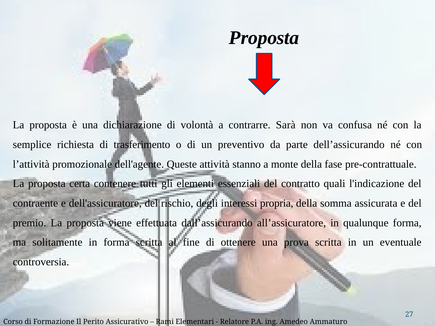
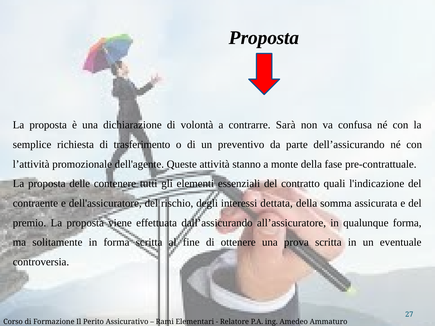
certa: certa -> delle (80, 184)
propria: propria -> dettata (277, 203)
